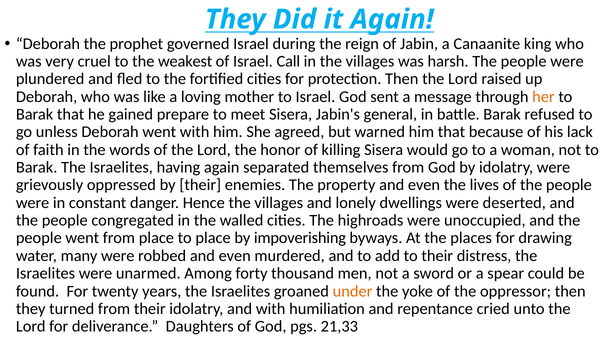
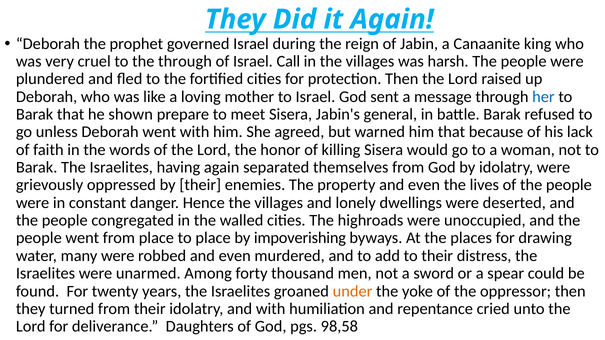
the weakest: weakest -> through (185, 61)
her colour: orange -> blue (543, 97)
gained: gained -> shown (131, 115)
21,33: 21,33 -> 98,58 (339, 327)
